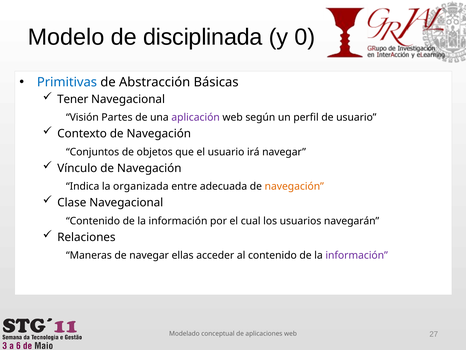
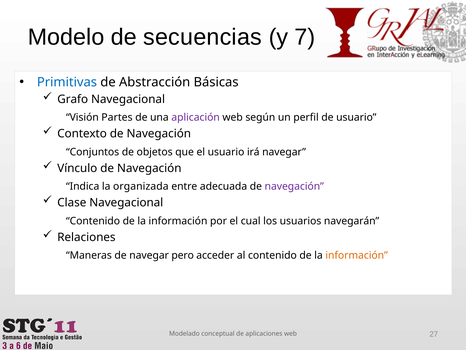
disciplinada: disciplinada -> secuencias (203, 37)
0: 0 -> 7 (305, 37)
Tener: Tener -> Grafo (73, 99)
navegación colour: orange -> purple (294, 186)
ellas: ellas -> pero (183, 255)
información colour: purple -> orange (357, 255)
